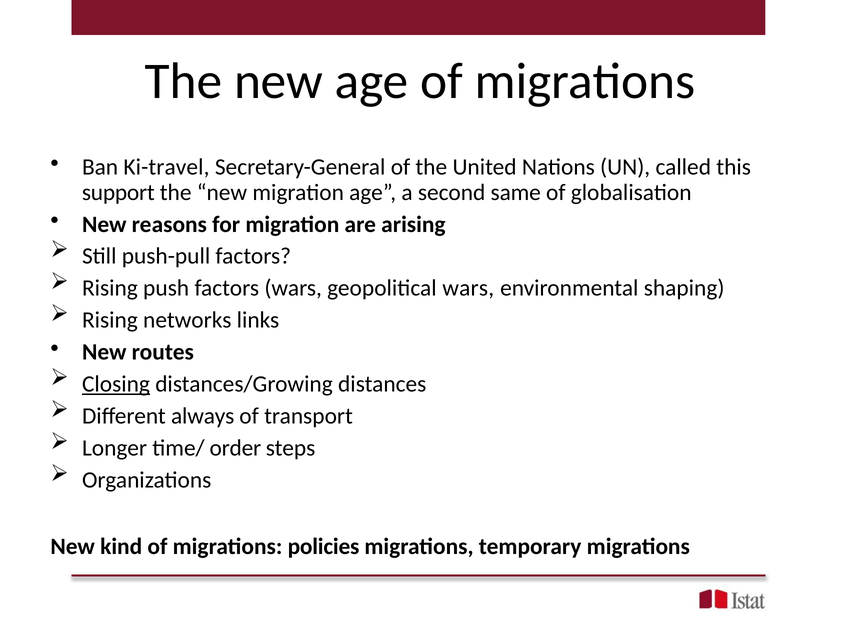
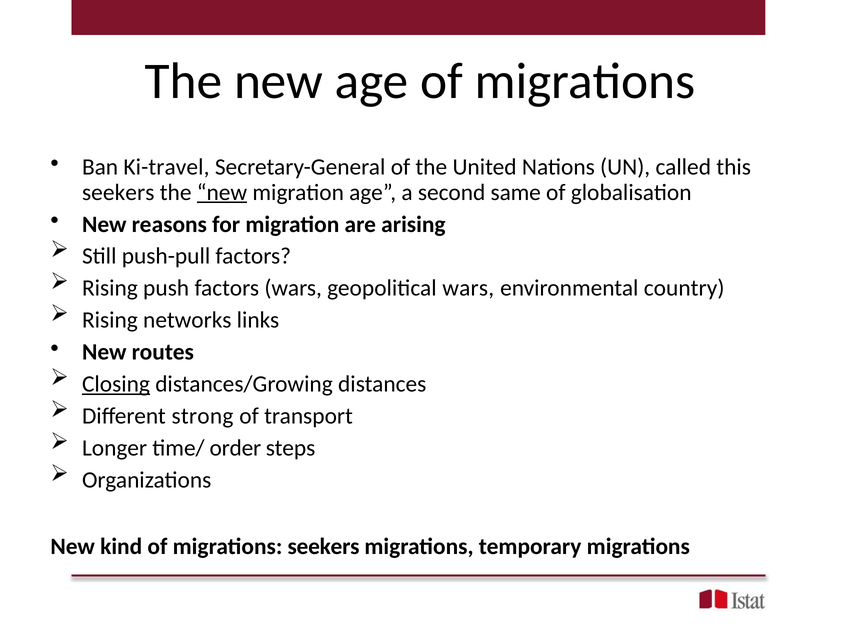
support: support -> seekers (118, 192)
new underline: none -> present (222, 192)
shaping: shaping -> country (684, 288)
always: always -> strong (202, 416)
migrations policies: policies -> seekers (324, 547)
